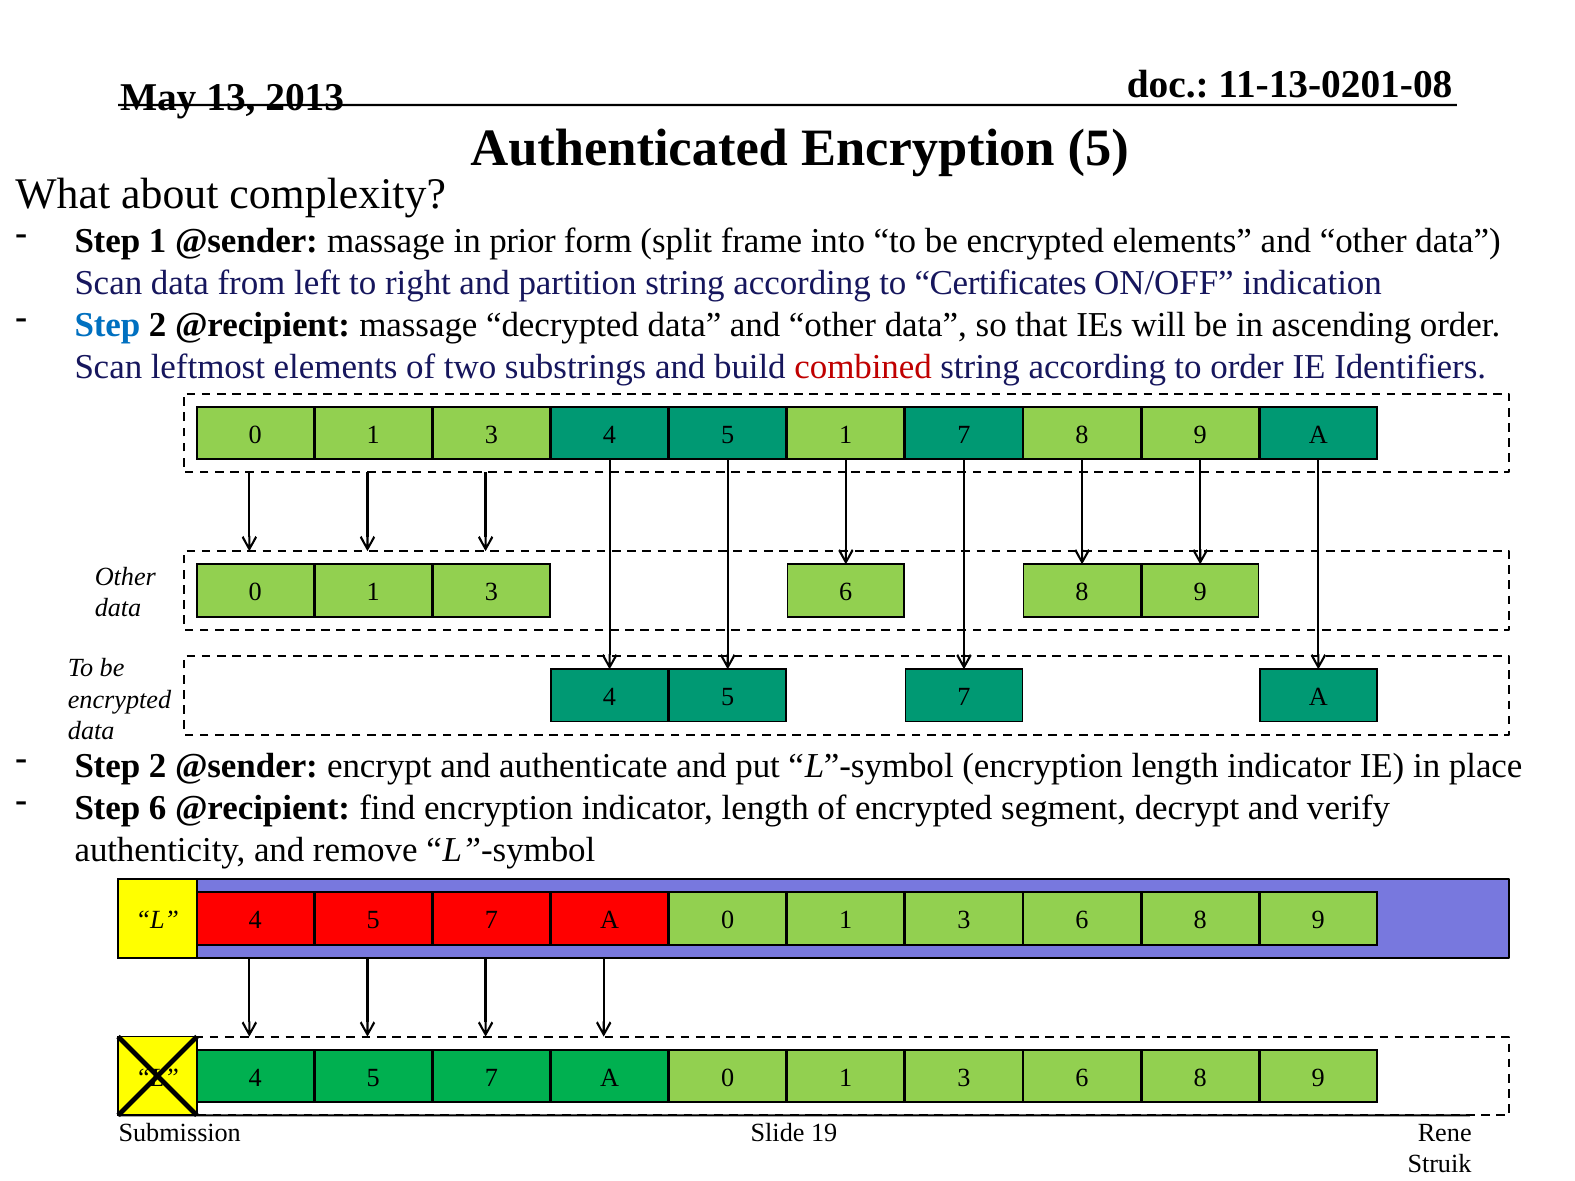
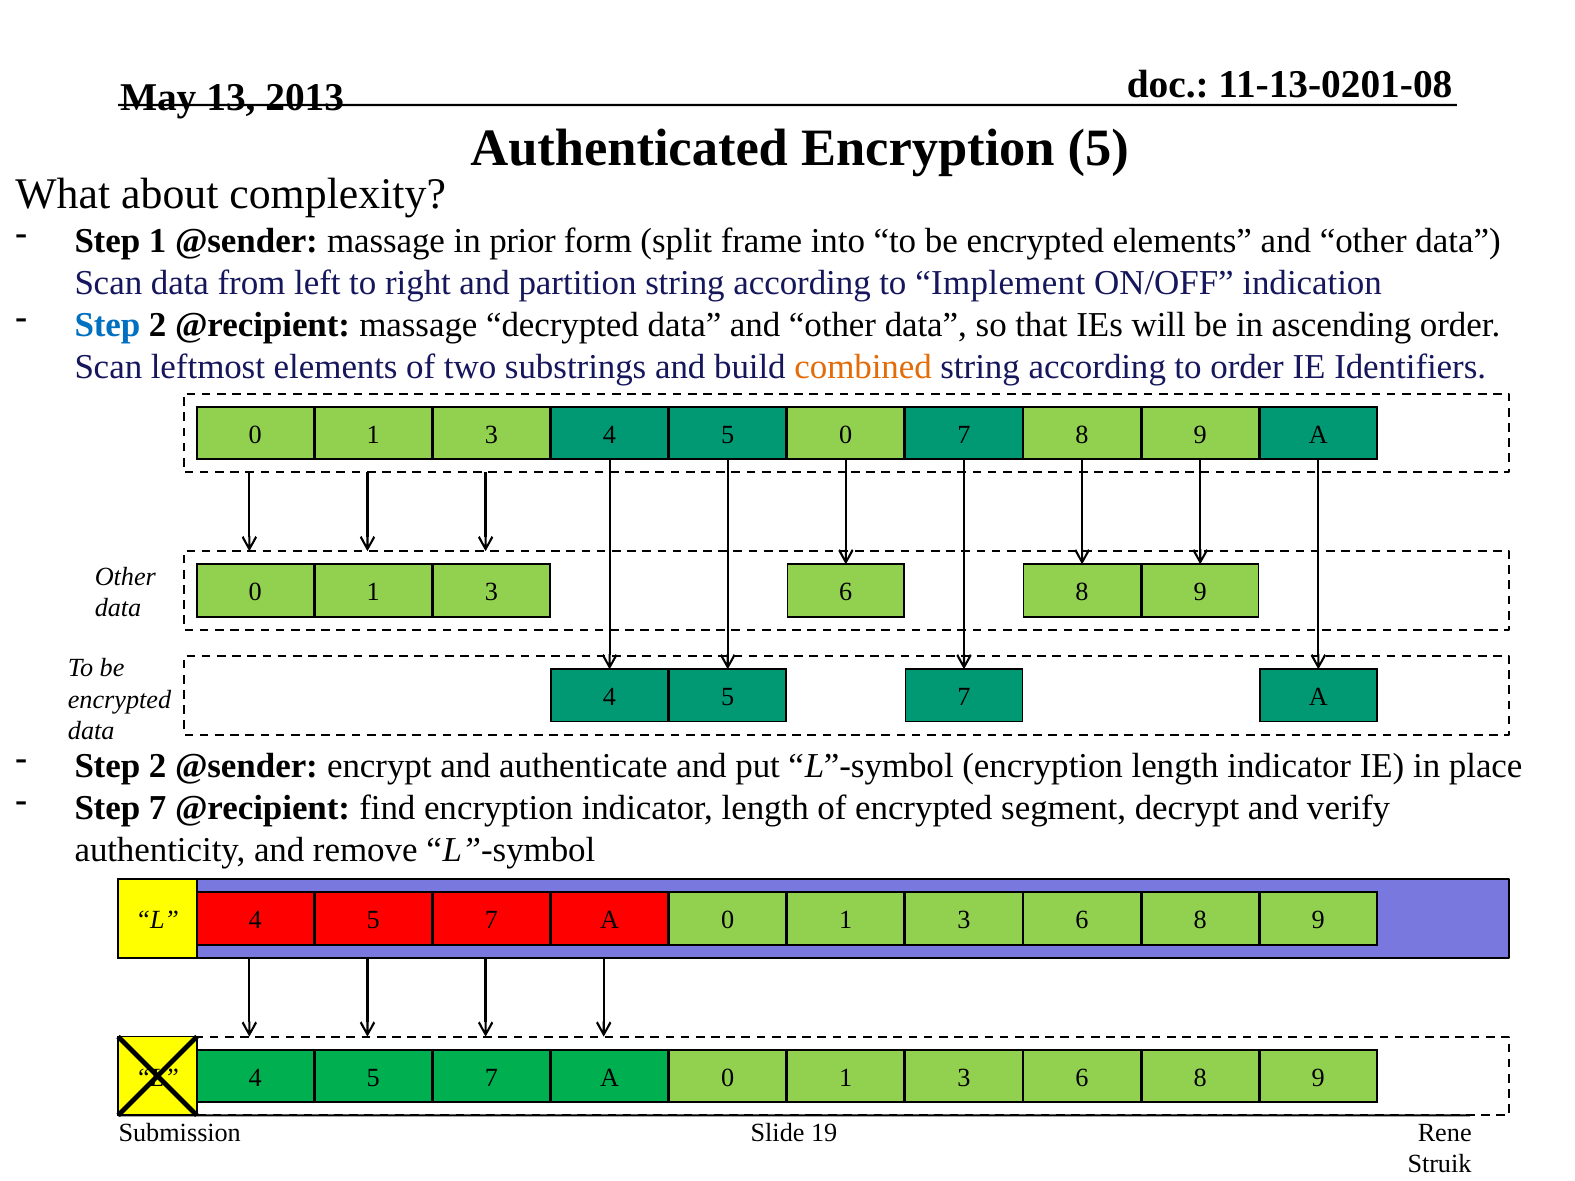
Certificates: Certificates -> Implement (1000, 283)
combined colour: red -> orange (863, 367)
4 1: 1 -> 0 (846, 435)
Step 6: 6 -> 7 (158, 808)
